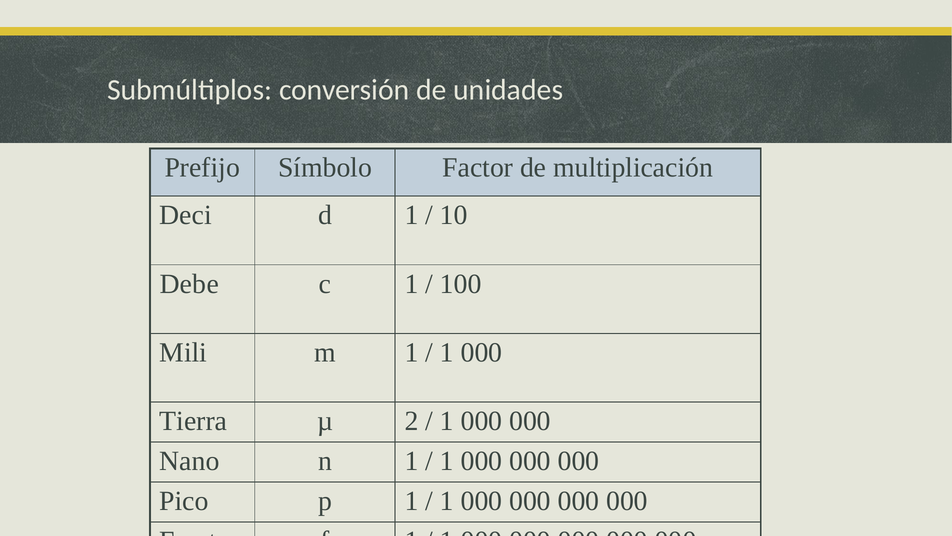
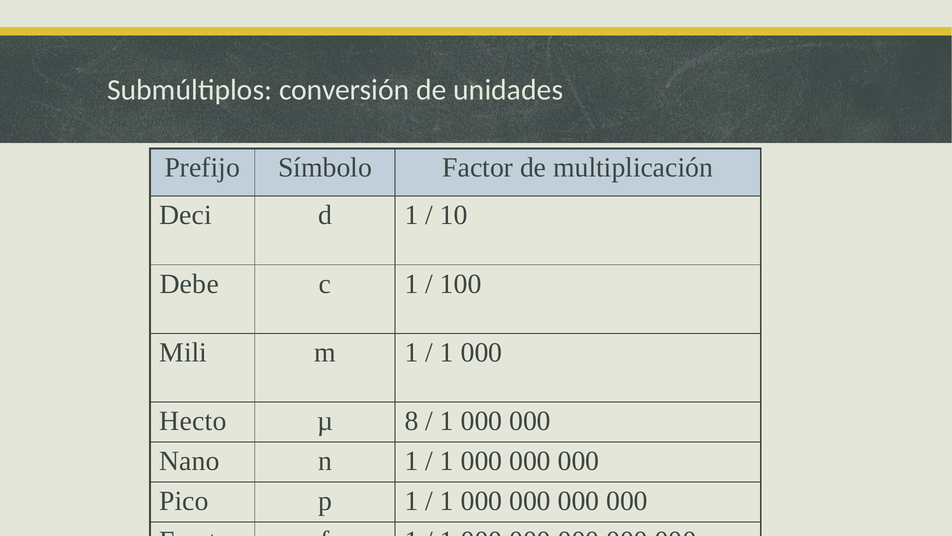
Tierra: Tierra -> Hecto (193, 421)
2: 2 -> 8 (412, 421)
